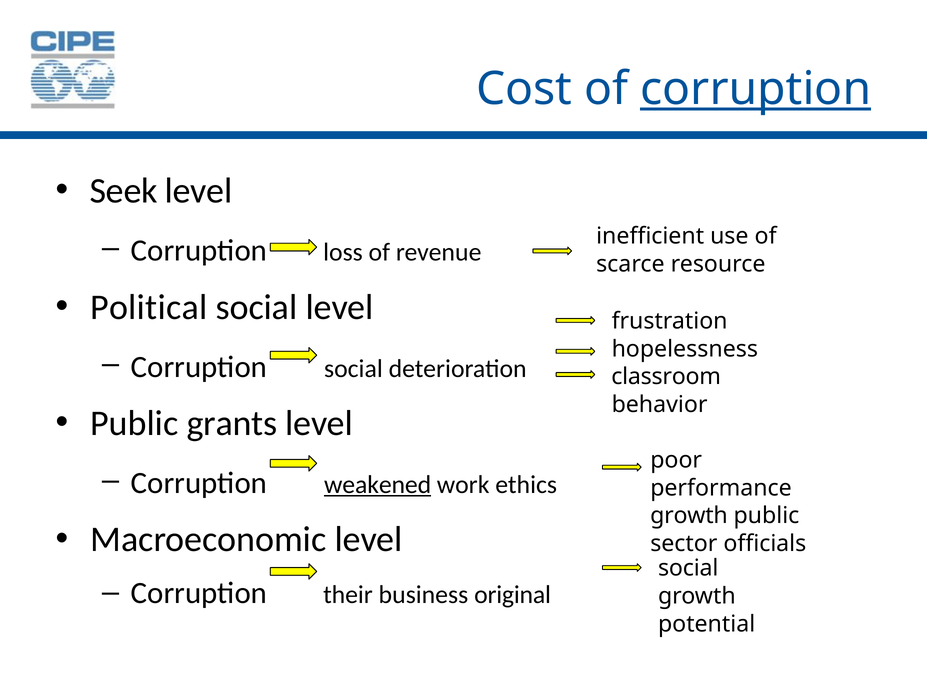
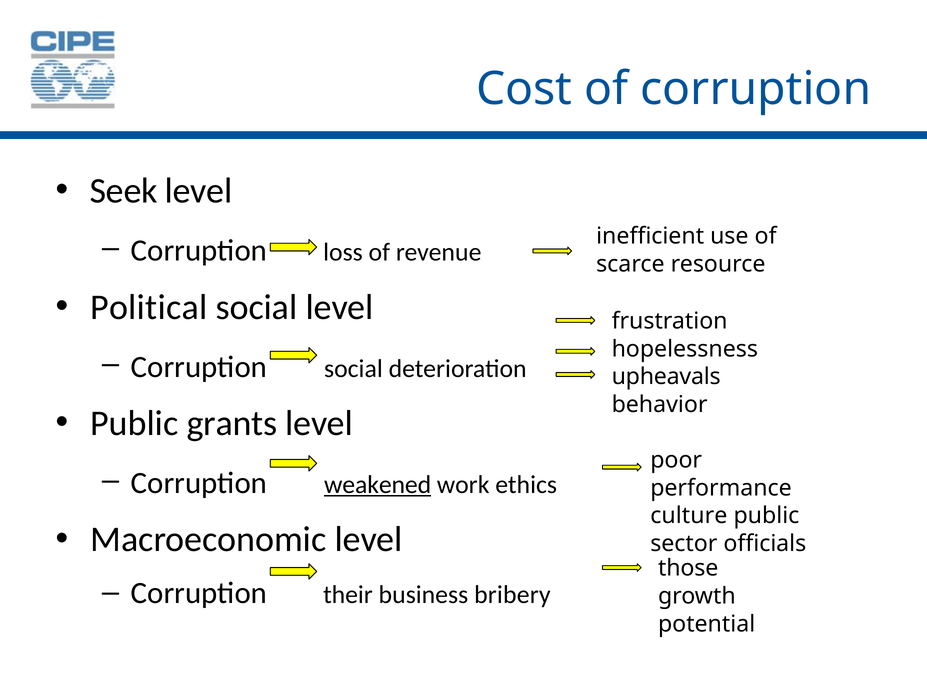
corruption underline: present -> none (756, 89)
classroom: classroom -> upheavals (666, 377)
growth: growth -> culture (689, 516)
social: social -> those (688, 569)
original: original -> bribery (512, 595)
